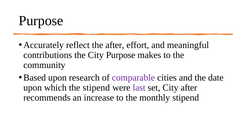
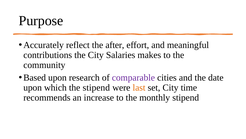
City Purpose: Purpose -> Salaries (121, 55)
last colour: purple -> orange (139, 87)
City after: after -> time (189, 87)
